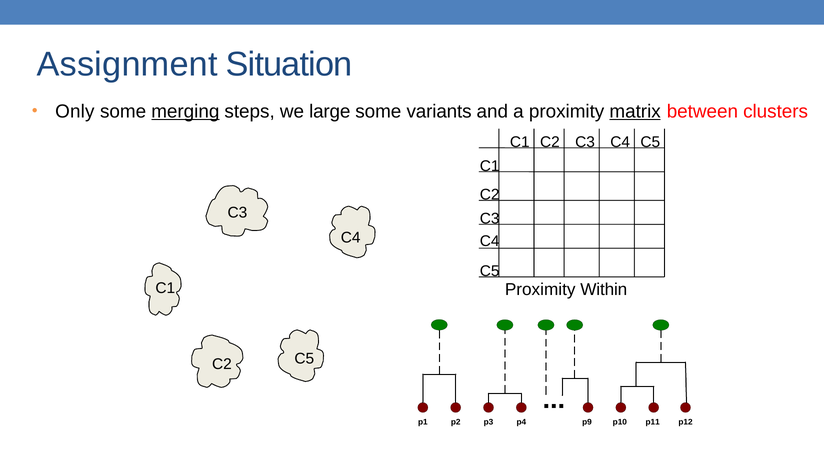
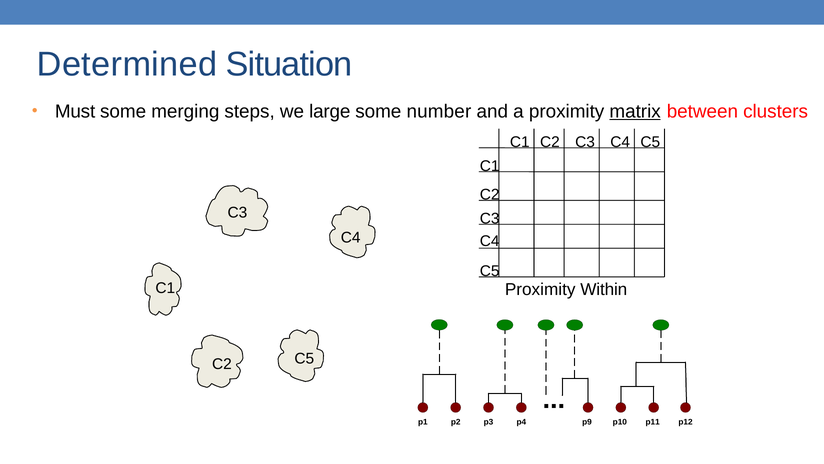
Assignment: Assignment -> Determined (127, 64)
Only: Only -> Must (75, 111)
merging underline: present -> none (185, 111)
variants: variants -> number (439, 111)
